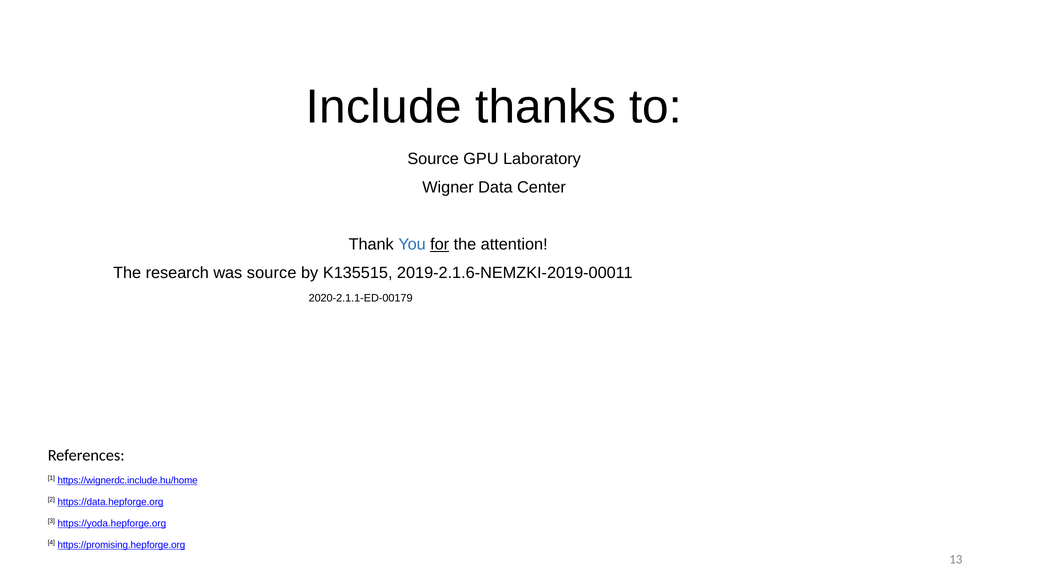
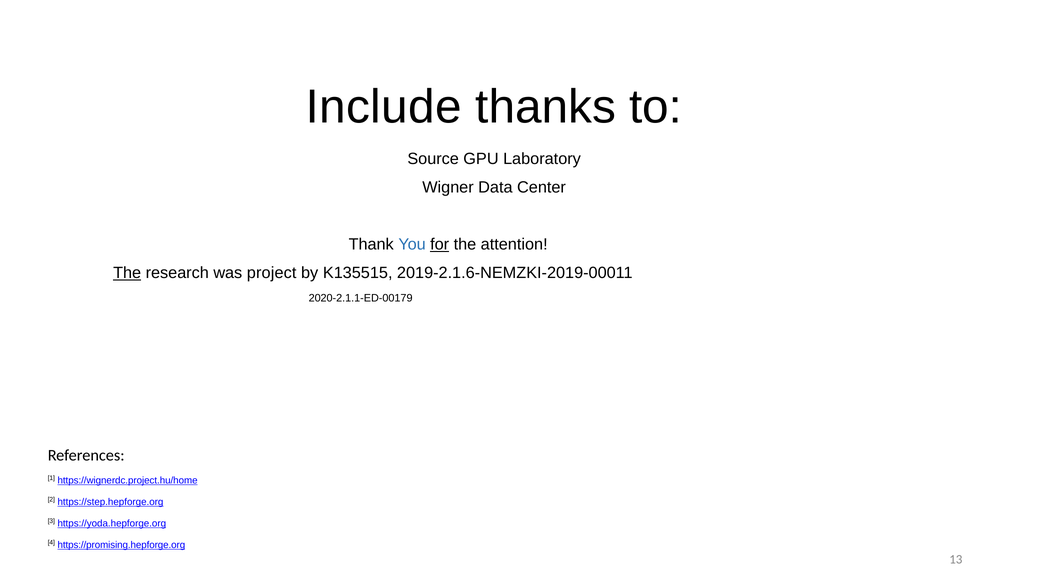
The underline: none -> present (127, 273)
was source: source -> project (272, 273)
https://wignerdc.include.hu/home: https://wignerdc.include.hu/home -> https://wignerdc.project.hu/home (128, 480)
https://data.hepforge.org: https://data.hepforge.org -> https://step.hepforge.org (110, 502)
